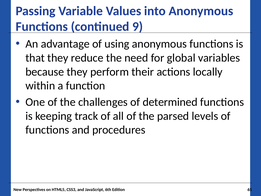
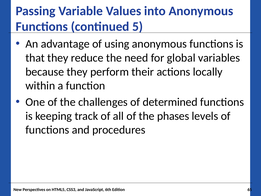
9: 9 -> 5 (138, 27)
parsed: parsed -> phases (173, 116)
